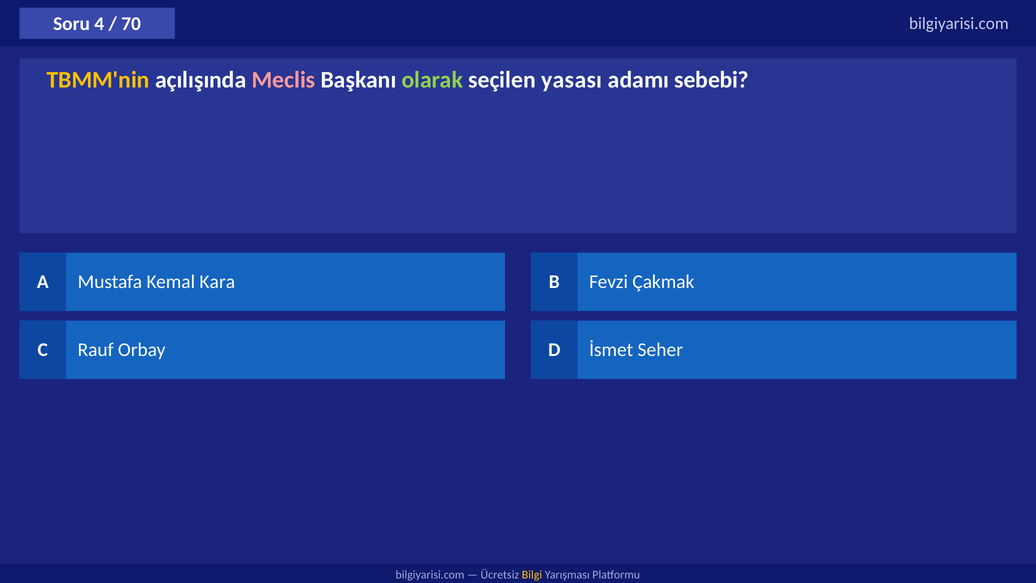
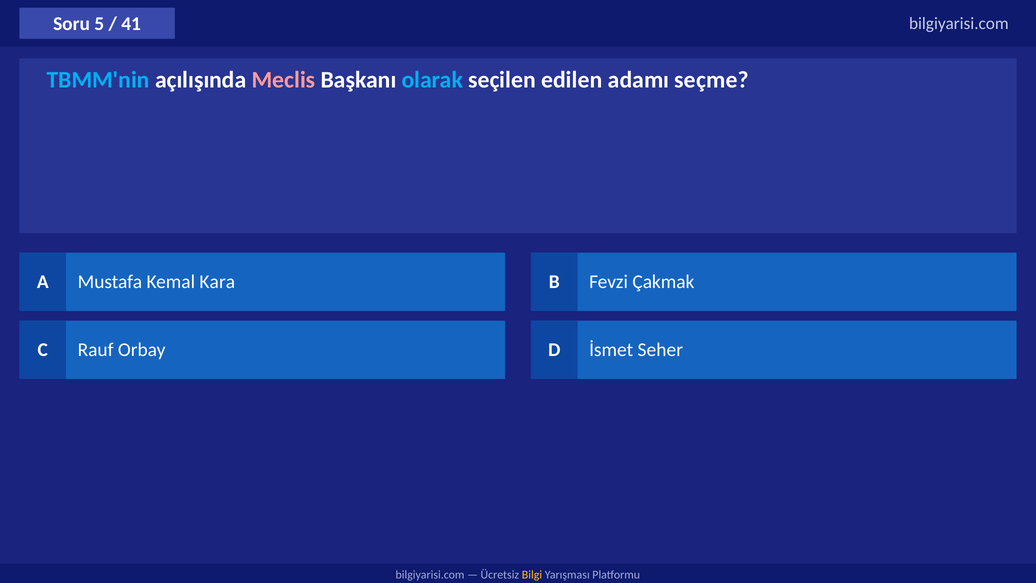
4: 4 -> 5 (99, 24)
70: 70 -> 41 (131, 24)
TBMM'nin colour: yellow -> light blue (98, 80)
olarak colour: light green -> light blue (432, 80)
yasası: yasası -> edilen (572, 80)
sebebi: sebebi -> seçme (712, 80)
